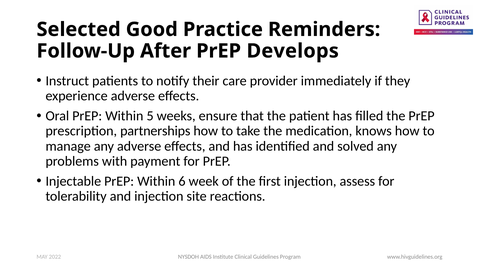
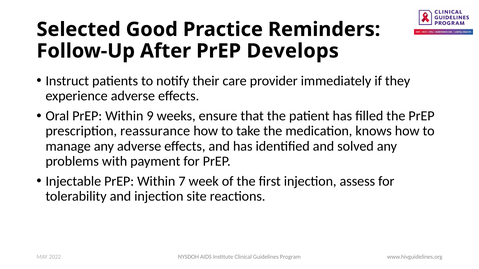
5: 5 -> 9 (150, 116)
partnerships: partnerships -> reassurance (155, 131)
6: 6 -> 7 (182, 182)
